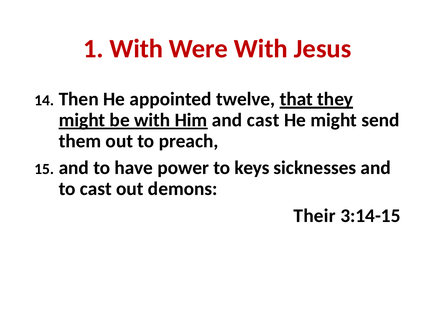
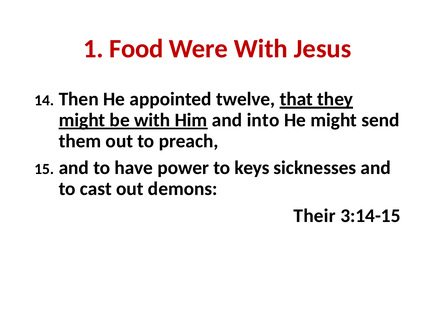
1 With: With -> Food (136, 49)
and cast: cast -> into (263, 120)
